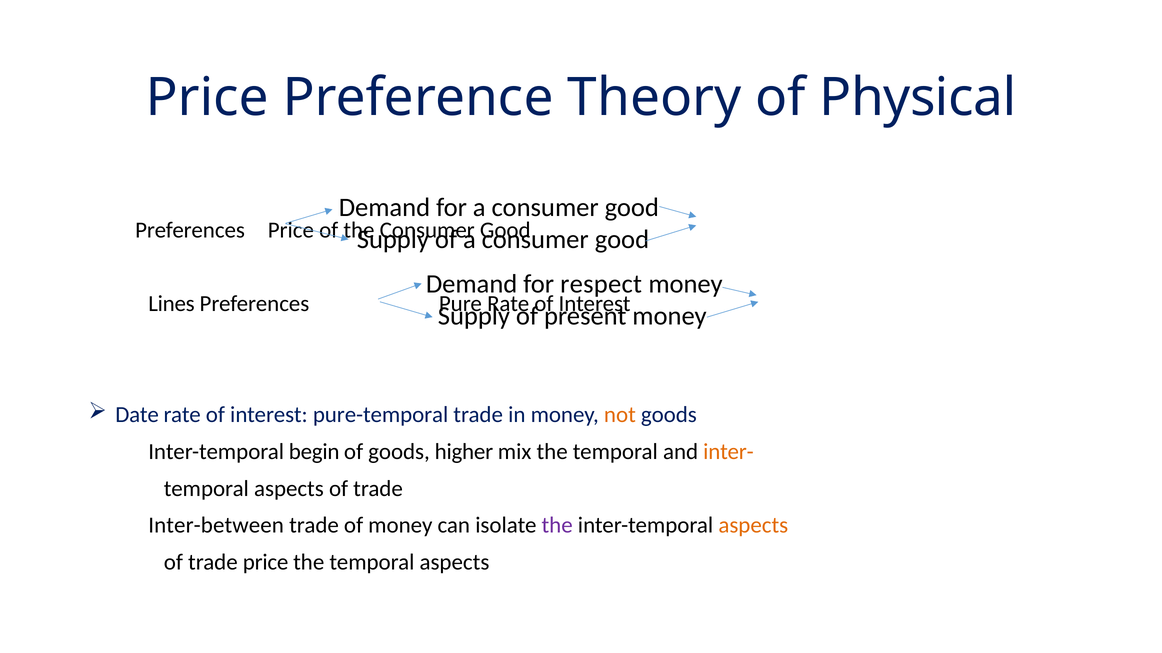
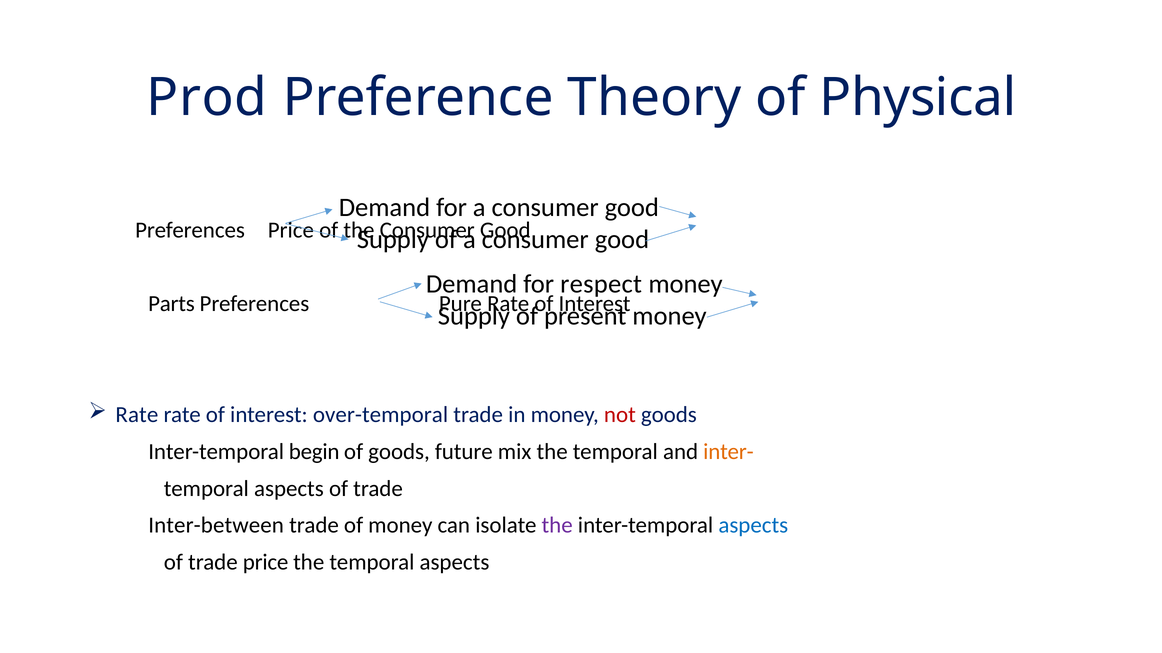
Price: Price -> Prod (207, 98)
Lines: Lines -> Parts (171, 304)
Date: Date -> Rate (137, 415)
pure-temporal: pure-temporal -> over-temporal (381, 415)
not colour: orange -> red (620, 415)
higher: higher -> future (464, 452)
aspects colour: orange -> blue (753, 526)
